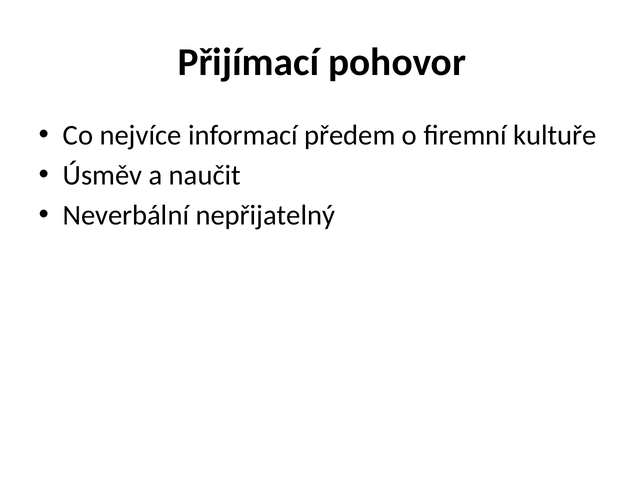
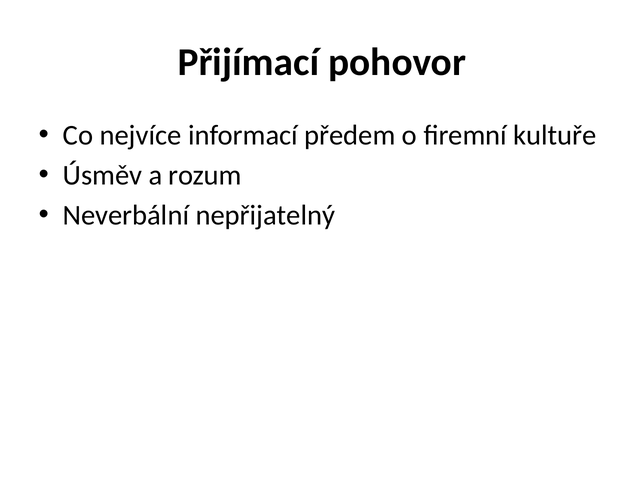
naučit: naučit -> rozum (205, 175)
